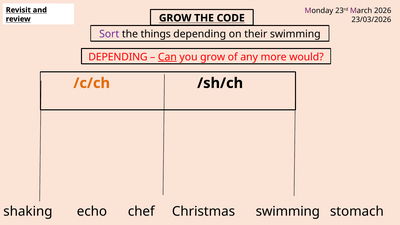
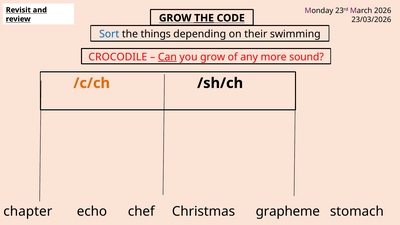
THE underline: none -> present (204, 18)
Sort colour: purple -> blue (109, 34)
DEPENDING: DEPENDING -> CROCODILE (118, 57)
would: would -> sound (307, 57)
shaking: shaking -> chapter (28, 211)
Christmas swimming: swimming -> grapheme (288, 211)
